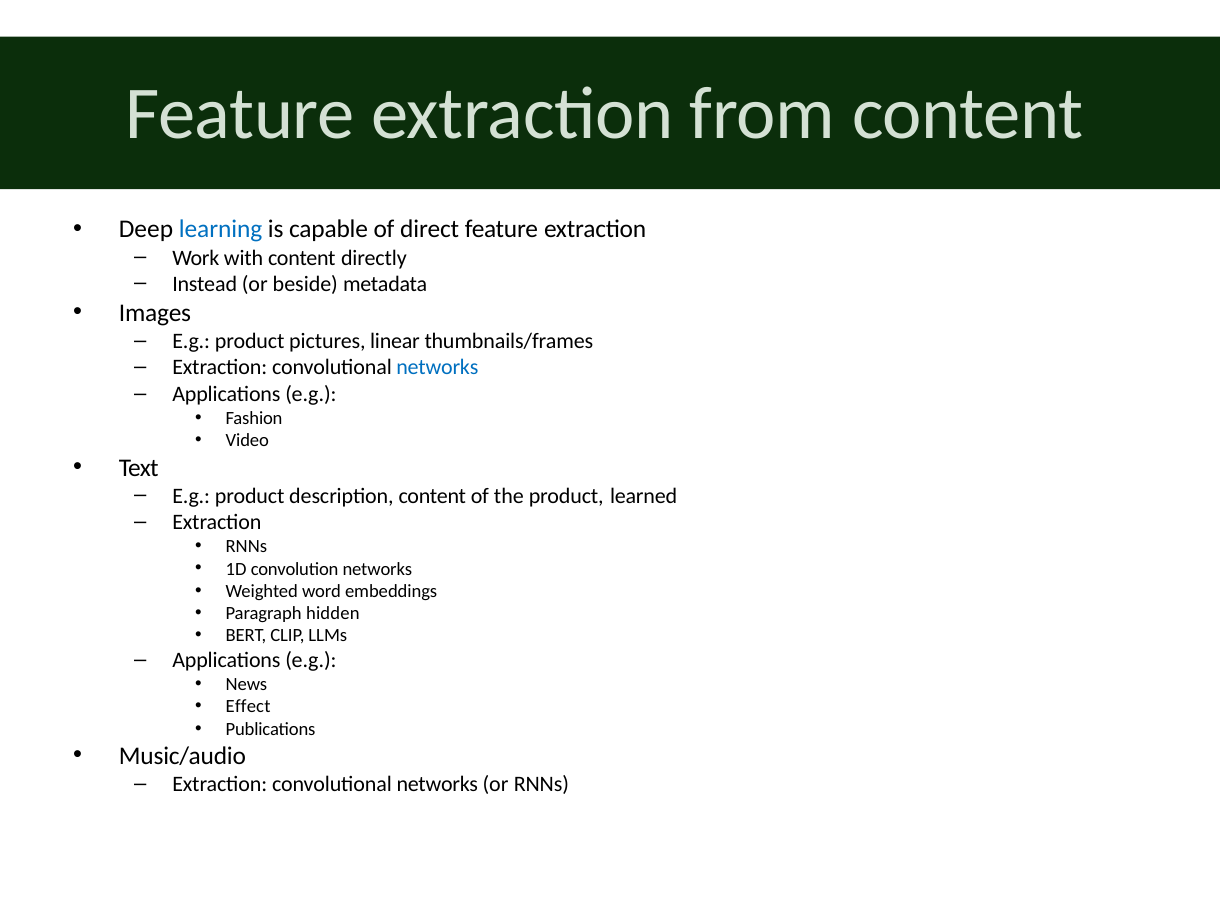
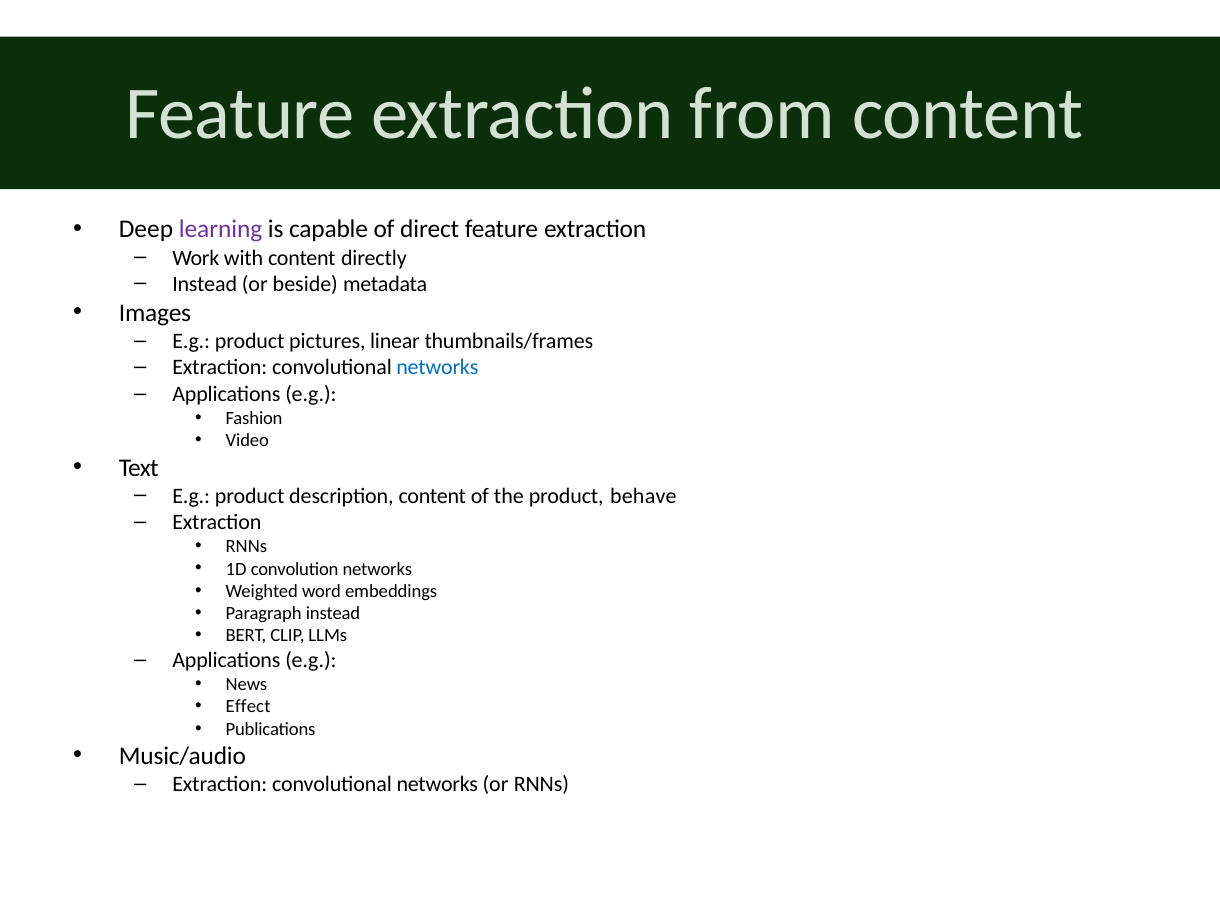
learning colour: blue -> purple (221, 229)
learned: learned -> behave (643, 496)
Paragraph hidden: hidden -> instead (333, 614)
